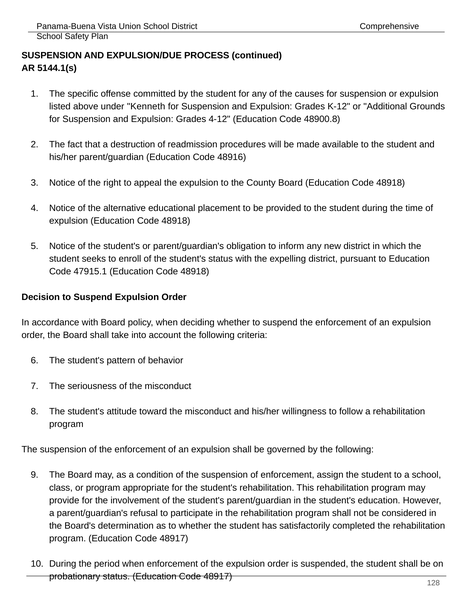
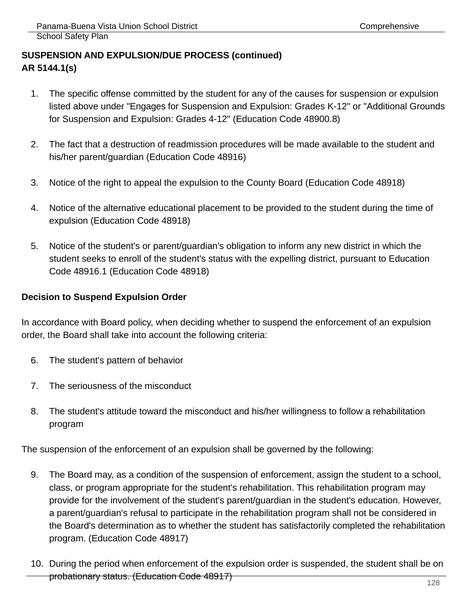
Kenneth: Kenneth -> Engages (146, 106)
47915.1: 47915.1 -> 48916.1 (90, 272)
